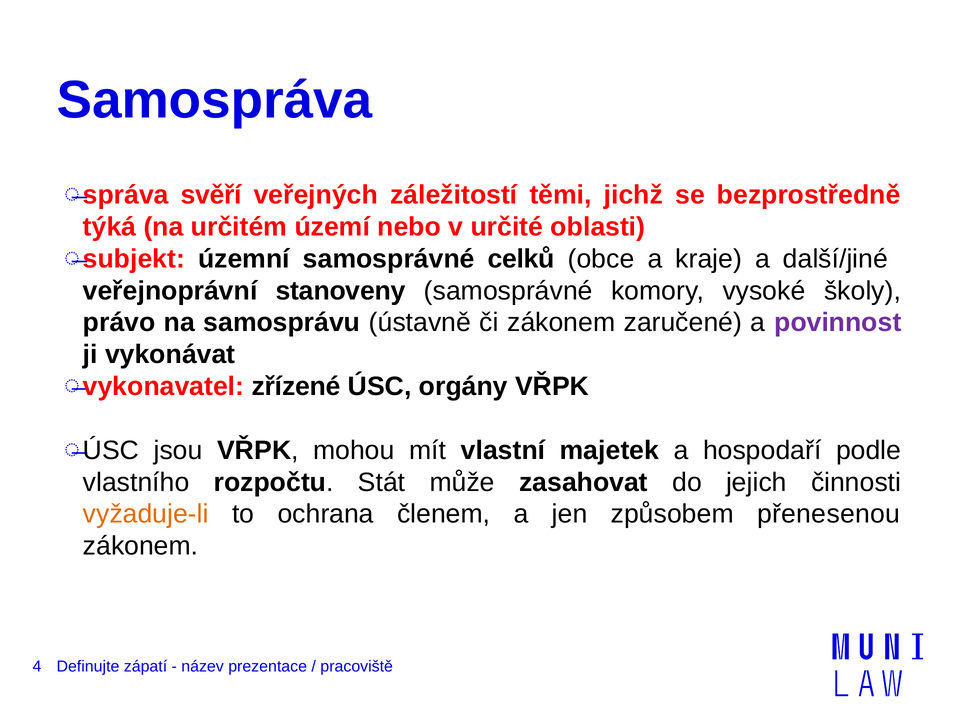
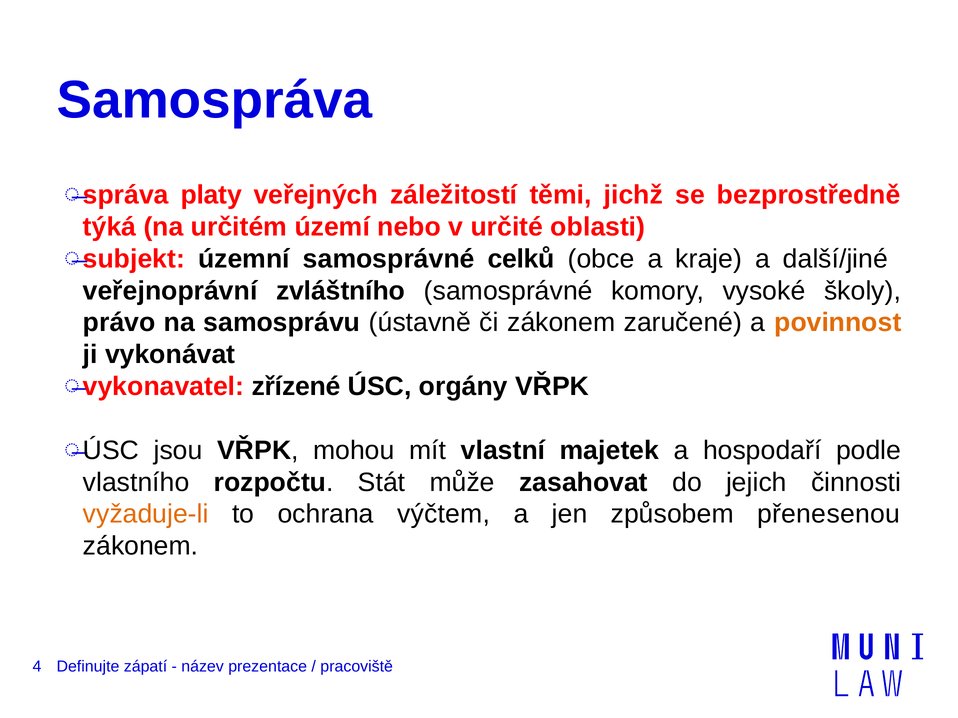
svěří: svěří -> platy (211, 195)
stanoveny: stanoveny -> zvláštního (341, 291)
povinnost colour: purple -> orange (838, 323)
členem: členem -> výčtem (444, 514)
